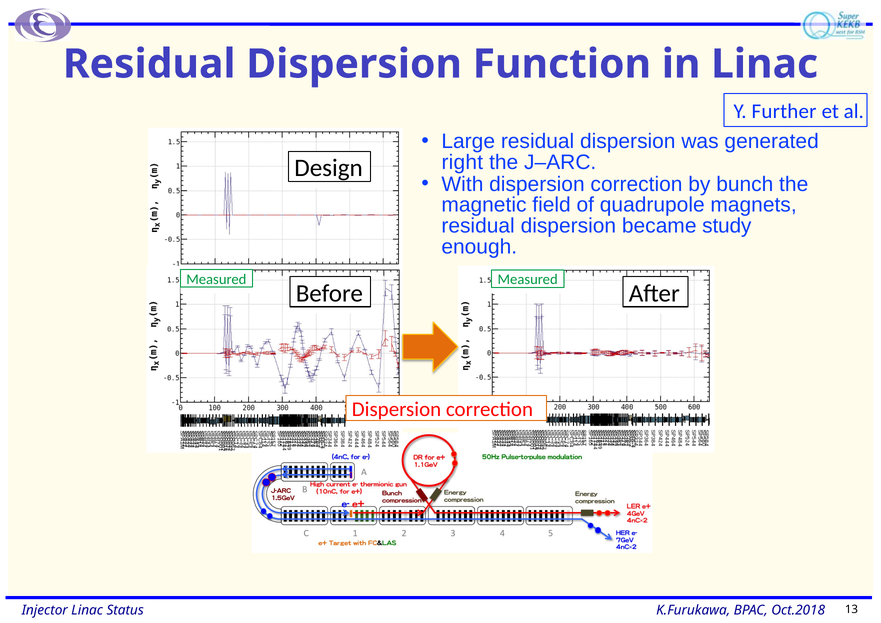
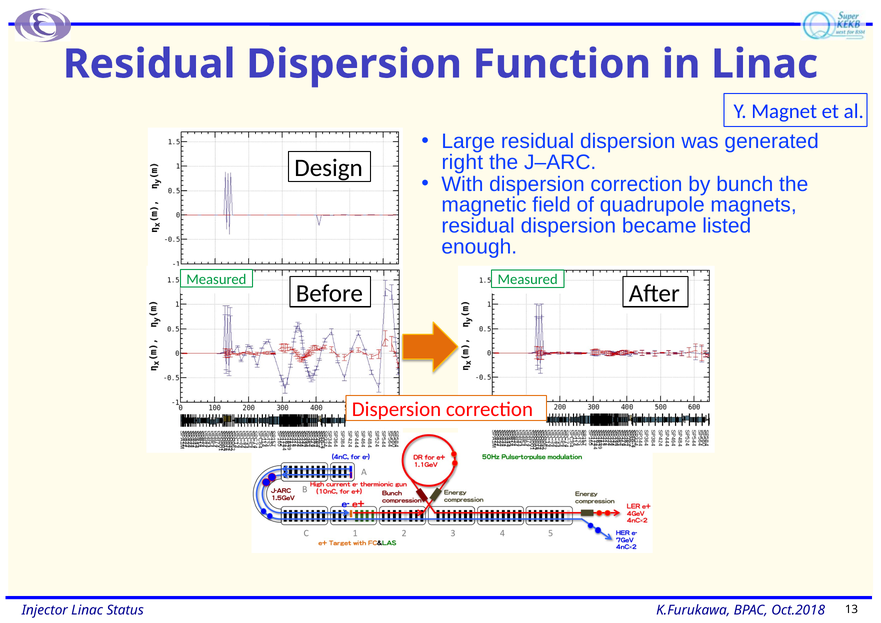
Further: Further -> Magnet (784, 112)
study: study -> listed (727, 226)
